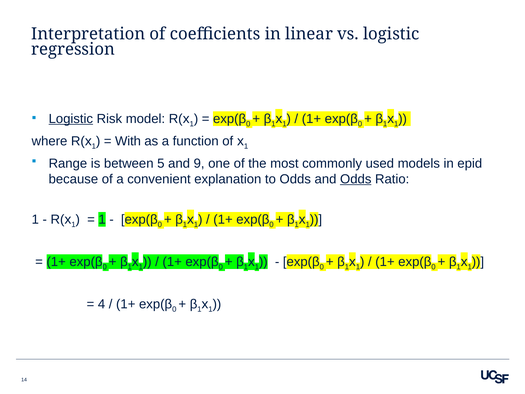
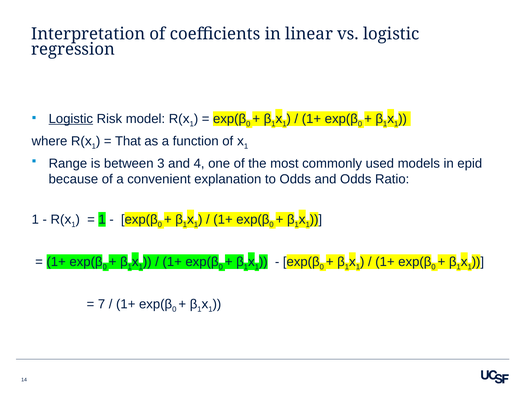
With: With -> That (128, 141)
5: 5 -> 3 (161, 163)
9: 9 -> 4 (199, 163)
Odds underline: present -> none (356, 179)
4: 4 -> 7 (102, 304)
